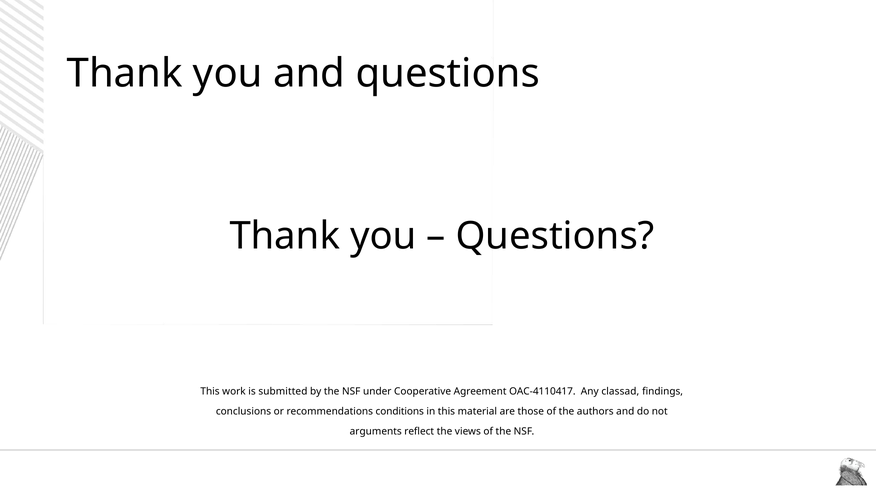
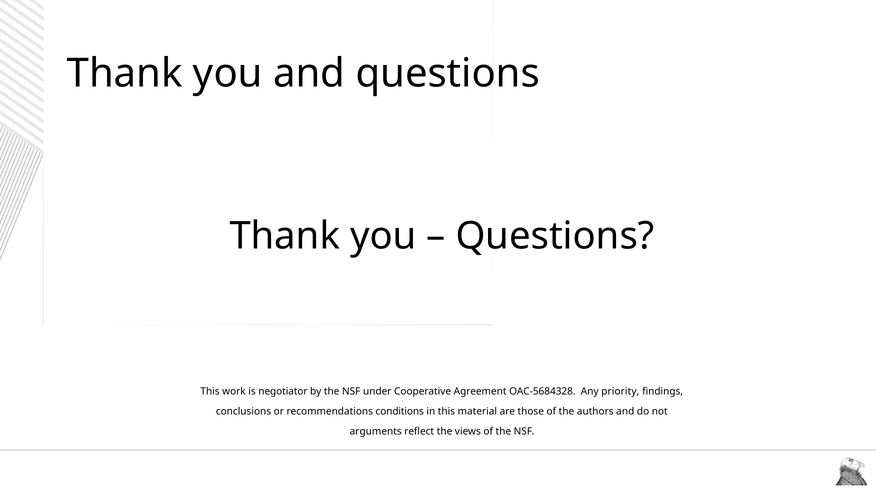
submitted: submitted -> negotiator (283, 391)
OAC-4110417: OAC-4110417 -> OAC-5684328 (542, 391)
classad: classad -> priority (620, 391)
